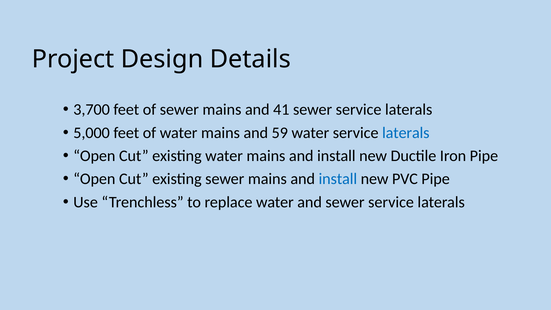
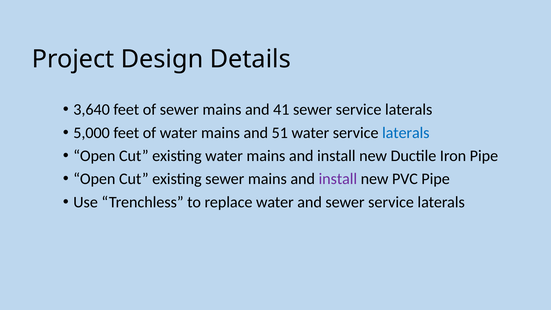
3,700: 3,700 -> 3,640 (92, 110)
59: 59 -> 51 (280, 133)
install colour: blue -> purple (338, 179)
